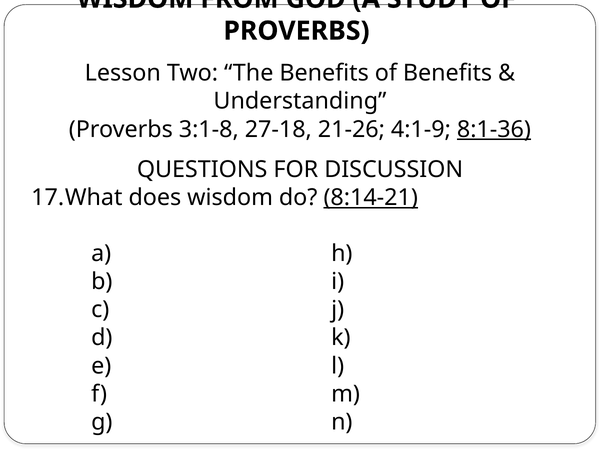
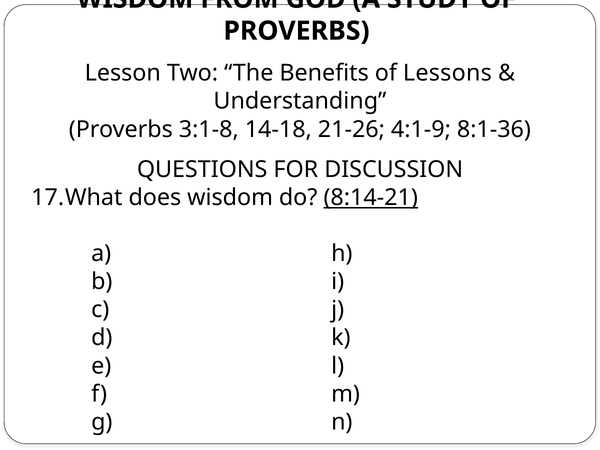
of Benefits: Benefits -> Lessons (447, 73)
27-18: 27-18 -> 14-18 (278, 129)
8:1-36 underline: present -> none (494, 129)
